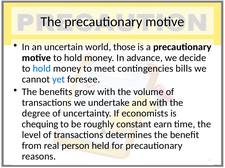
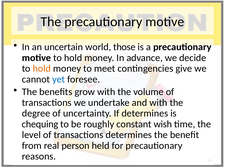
hold colour: blue -> orange (42, 69)
bills: bills -> give (184, 69)
If economists: economists -> determines (145, 114)
earn: earn -> wish (163, 125)
